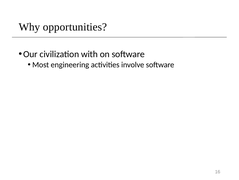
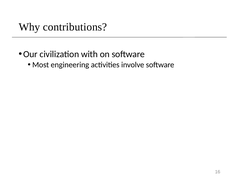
opportunities: opportunities -> contributions (75, 27)
